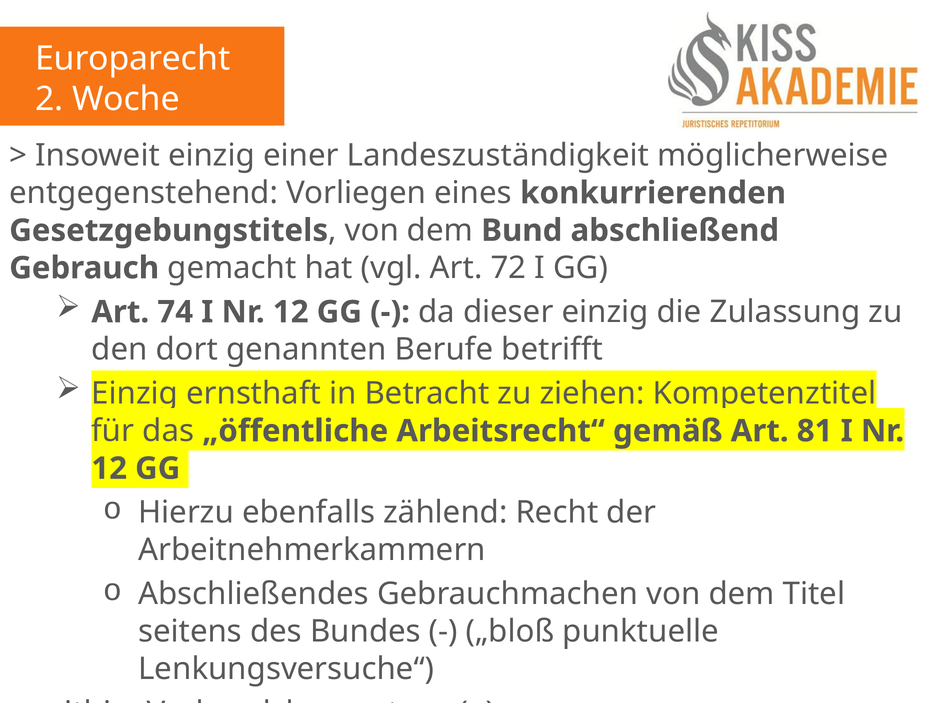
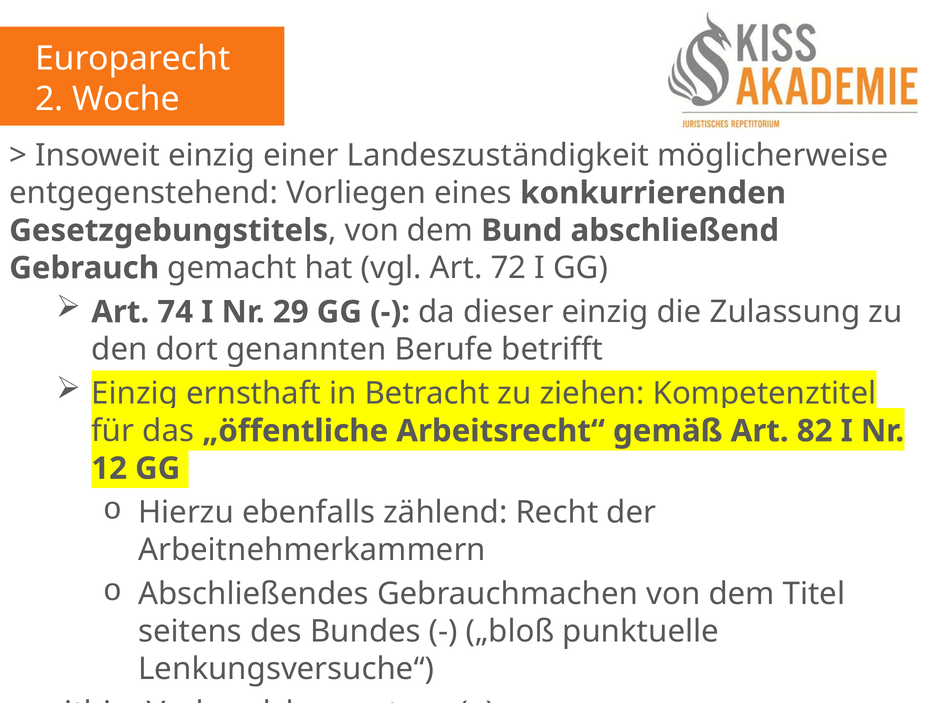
74 I Nr 12: 12 -> 29 (291, 312)
81: 81 -> 82 (815, 431)
